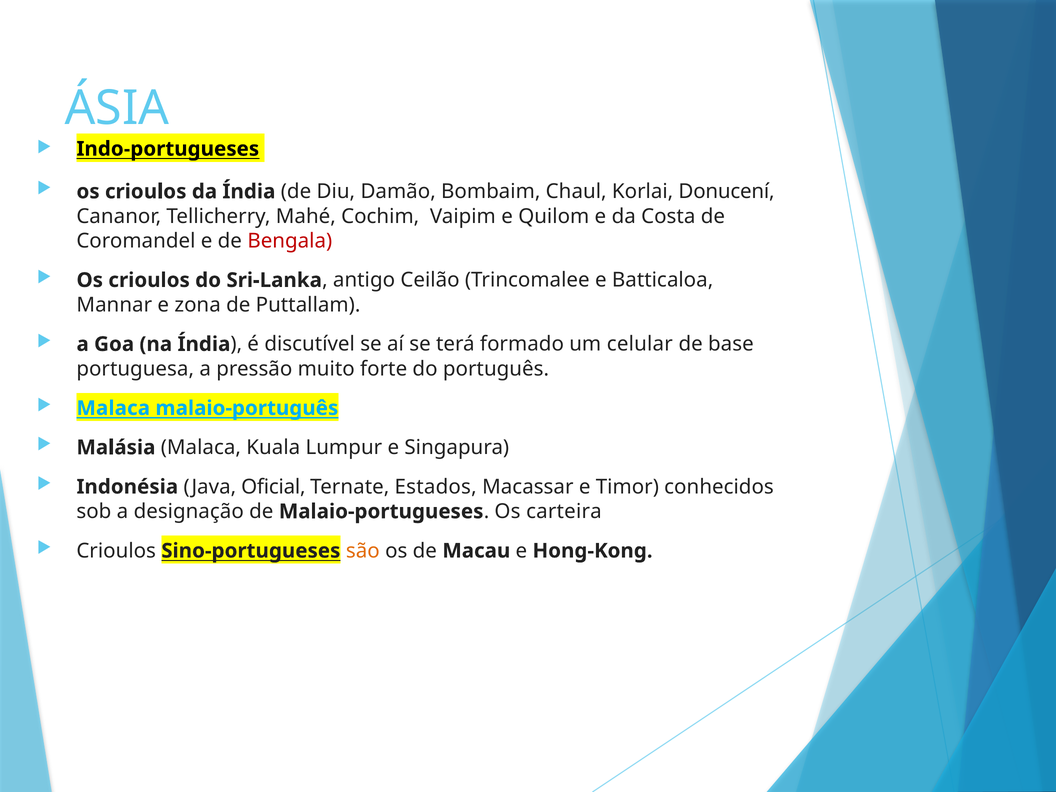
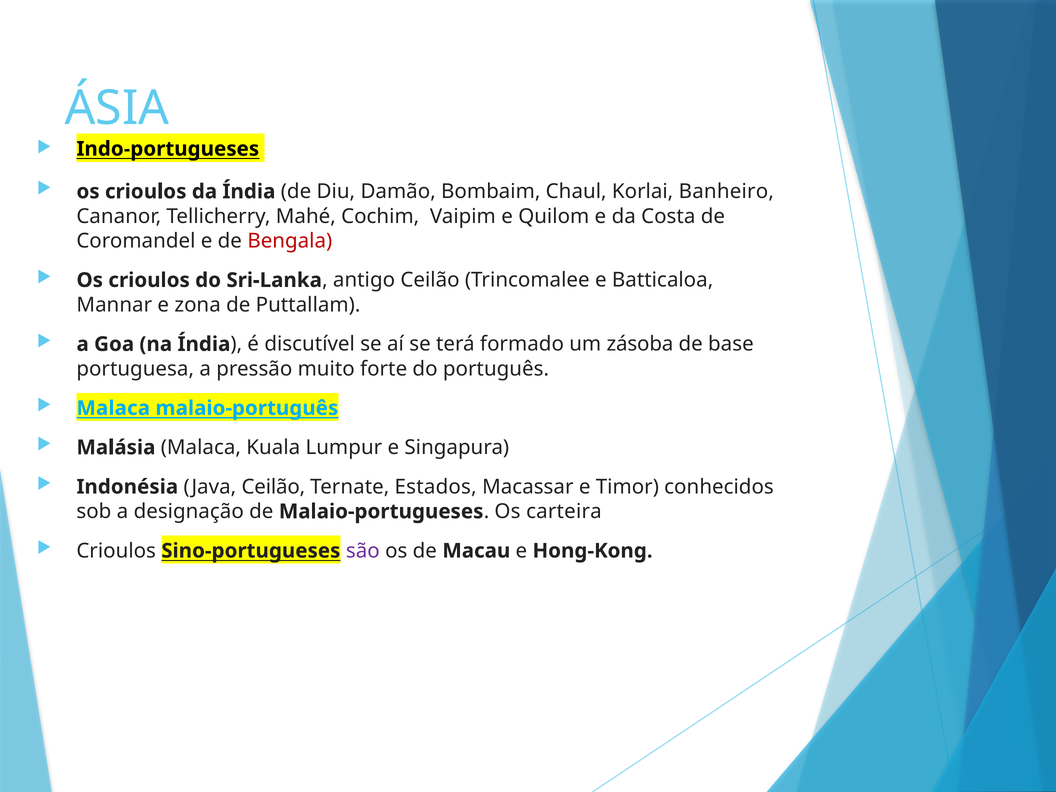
Donucení: Donucení -> Banheiro (726, 192)
celular: celular -> zásoba (640, 344)
Java Oficial: Oficial -> Ceilão (273, 487)
são colour: orange -> purple (363, 551)
